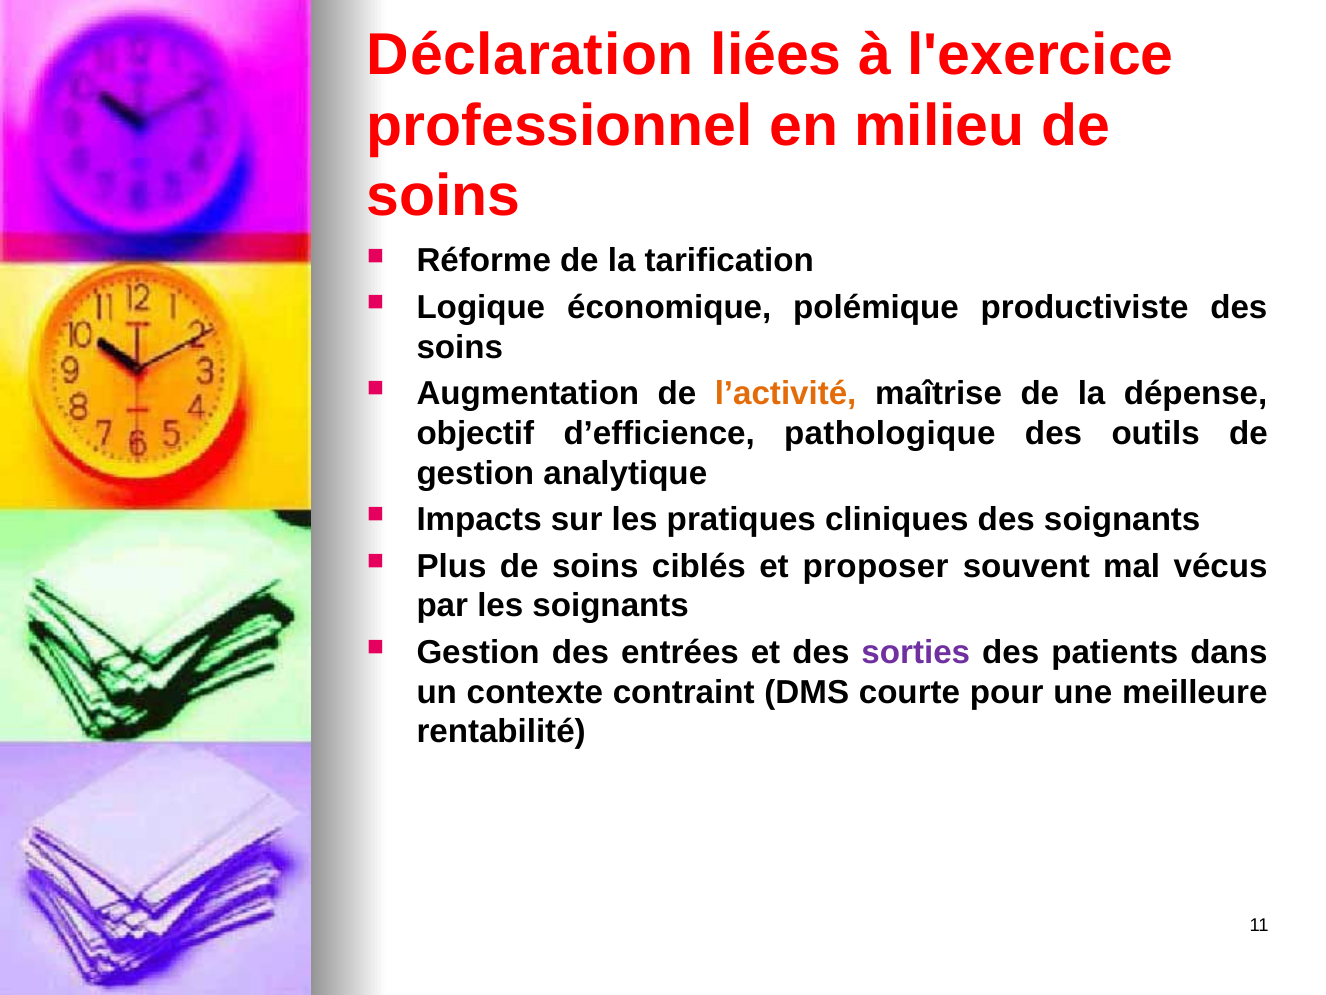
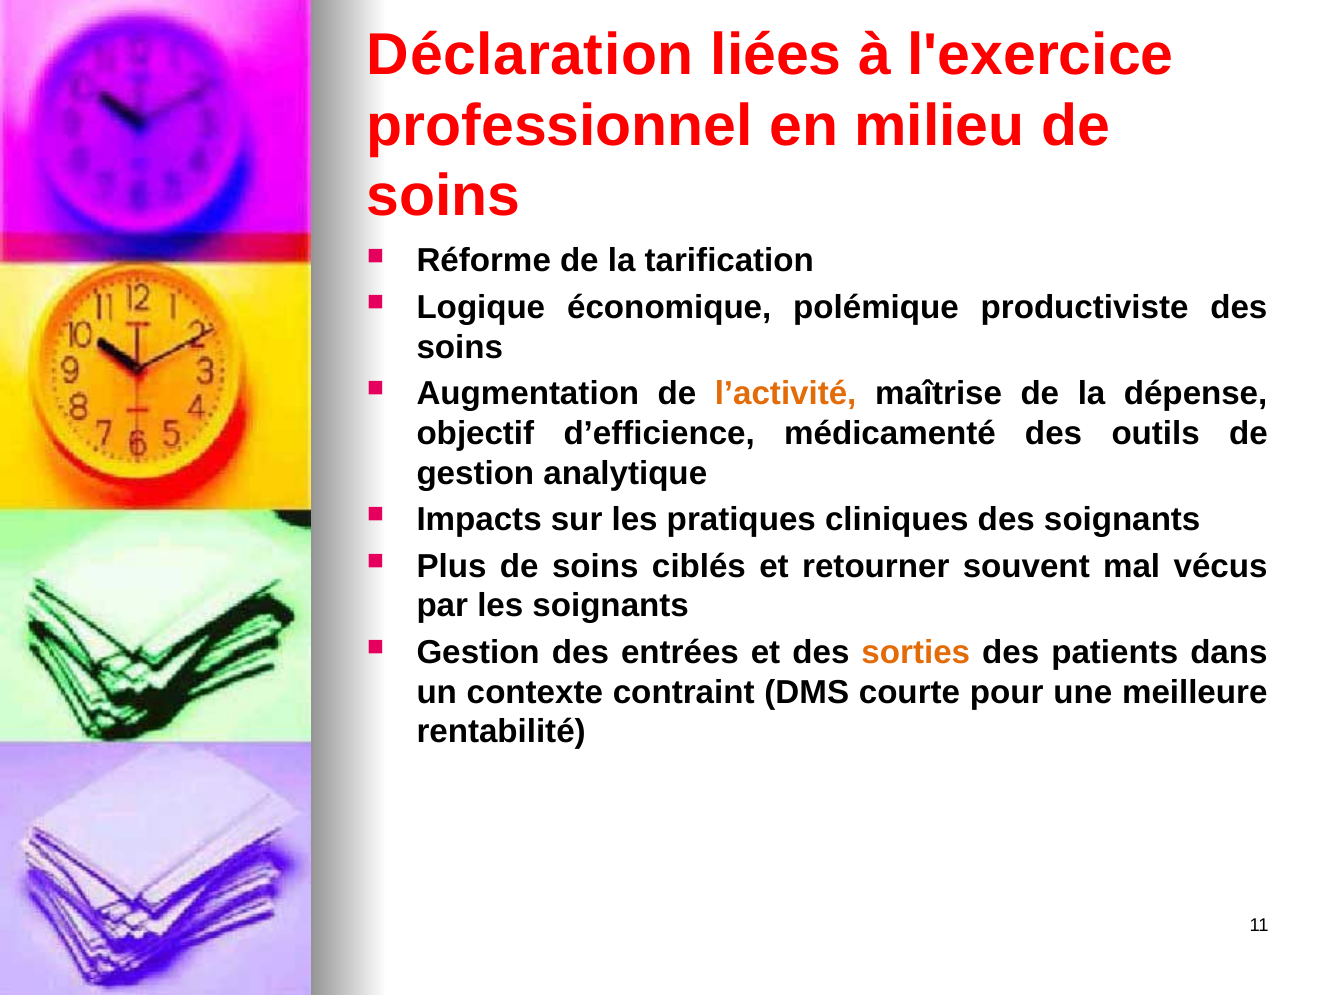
pathologique: pathologique -> médicamenté (890, 433)
proposer: proposer -> retourner (876, 566)
sorties colour: purple -> orange (916, 652)
